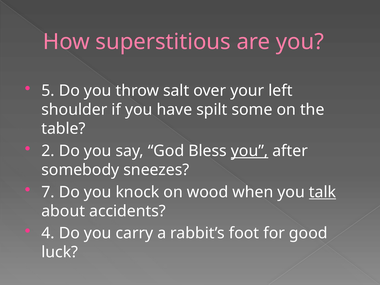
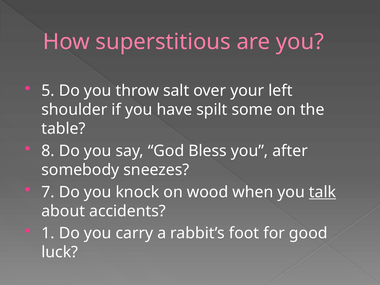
2: 2 -> 8 (48, 151)
you underline: present -> none (250, 151)
4: 4 -> 1 (48, 233)
